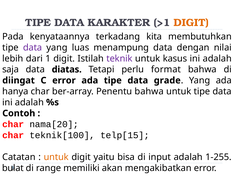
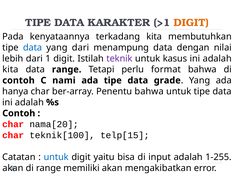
data colour: purple -> blue (33, 47)
yang luas: luas -> dari (81, 47)
saja: saja -> kita (10, 69)
data diatas: diatas -> range (67, 69)
diingat: diingat -> contoh (19, 80)
C error: error -> nami (64, 80)
untuk colour: orange -> blue (56, 157)
bulat: bulat -> akan (13, 168)
